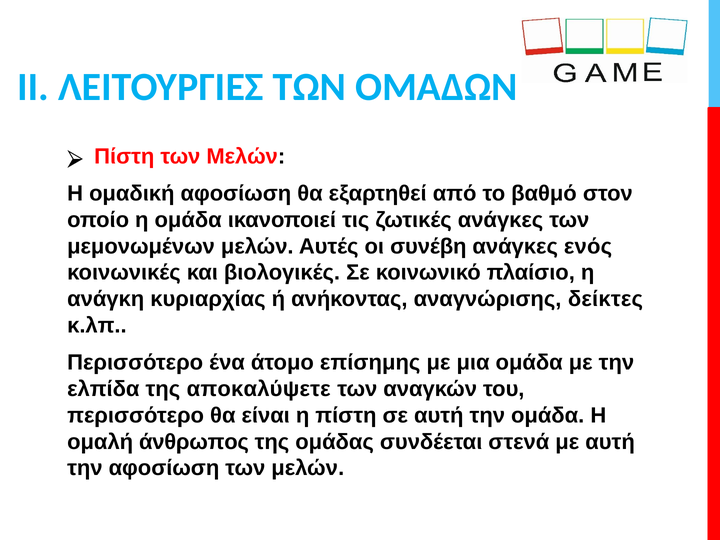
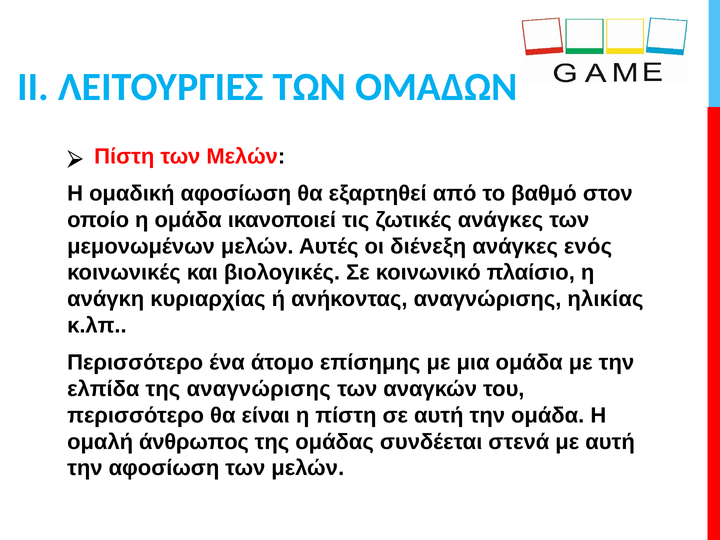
συνέβη: συνέβη -> διένεξη (428, 246)
δείκτες: δείκτες -> ηλικίας (605, 299)
της αποκαλύψετε: αποκαλύψετε -> αναγνώρισης (259, 389)
